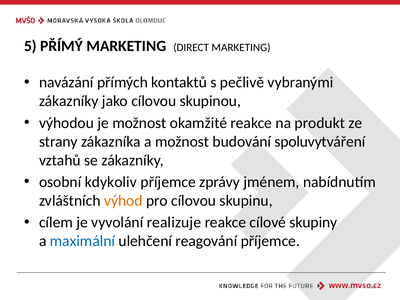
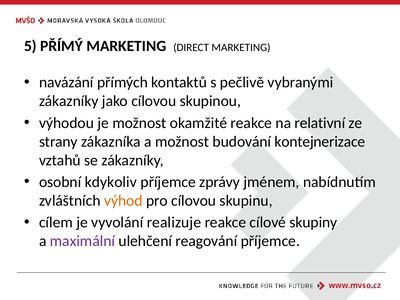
produkt: produkt -> relativní (320, 123)
spoluvytváření: spoluvytváření -> kontejnerizace (320, 142)
maximální colour: blue -> purple (82, 241)
